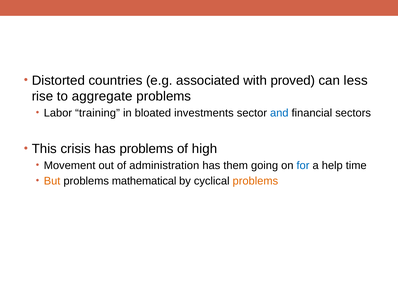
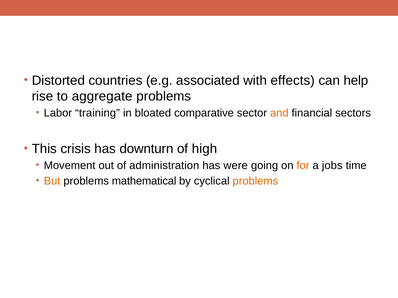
proved: proved -> effects (293, 81)
less: less -> help (356, 81)
investments: investments -> comparative (204, 113)
and colour: blue -> orange (279, 113)
has problems: problems -> downturn (146, 149)
them: them -> were (236, 166)
for colour: blue -> orange (303, 166)
help: help -> jobs (332, 166)
